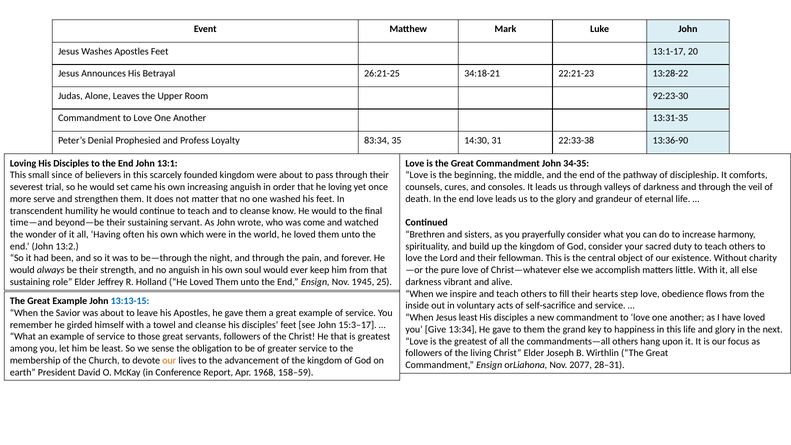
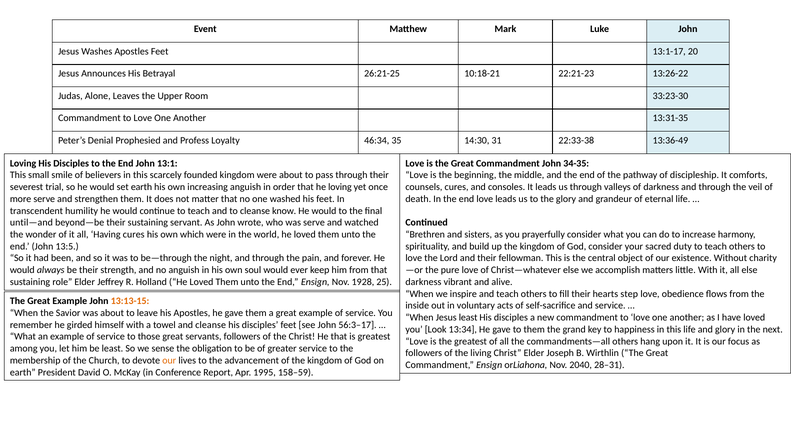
34:18-21: 34:18-21 -> 10:18-21 (482, 74)
13:28-22: 13:28-22 -> 13:26-22 (670, 74)
92:23-30: 92:23-30 -> 33:23-30 (670, 96)
83:34: 83:34 -> 46:34 (377, 140)
13:36-90: 13:36-90 -> 13:36-49 (670, 140)
since: since -> smile (62, 175)
set came: came -> earth (142, 187)
time—and: time—and -> until—and (31, 223)
was come: come -> serve (314, 223)
Having often: often -> cures (134, 234)
13:2: 13:2 -> 13:5 (67, 246)
1945: 1945 -> 1928 (363, 282)
13:13-15 colour: blue -> orange (130, 301)
15:3–17: 15:3–17 -> 56:3–17 (357, 325)
Give: Give -> Look (436, 329)
2077: 2077 -> 2040 (581, 365)
1968: 1968 -> 1995 (265, 372)
